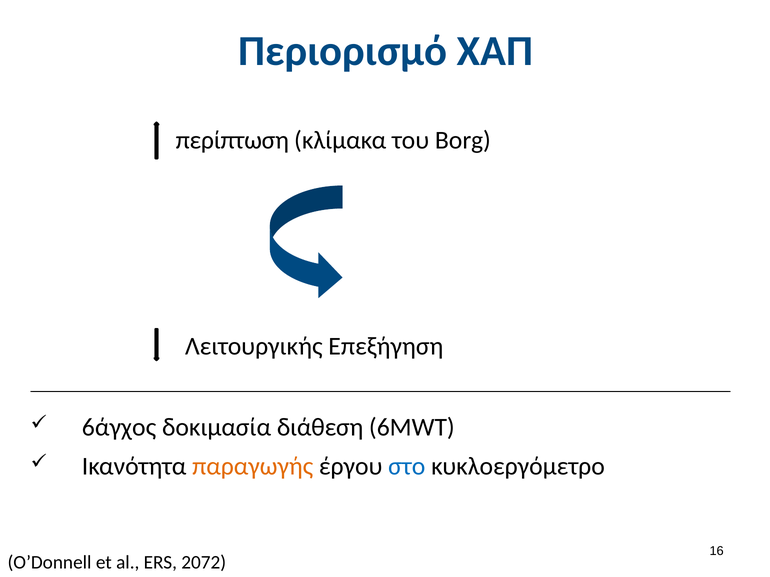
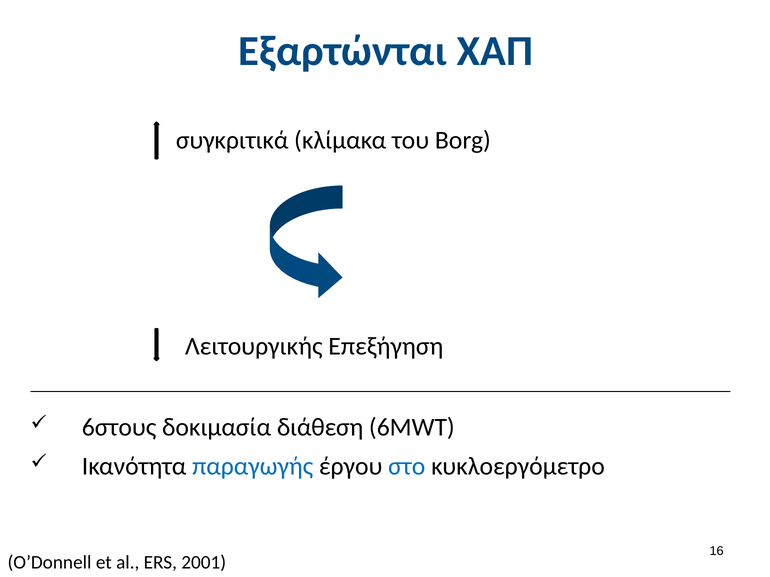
Περιορισμό: Περιορισμό -> Εξαρτώνται (343, 51)
περίπτωση: περίπτωση -> συγκριτικά (232, 140)
6άγχος: 6άγχος -> 6στους (119, 428)
παραγωγής colour: orange -> blue (253, 467)
2072: 2072 -> 2001 (204, 563)
